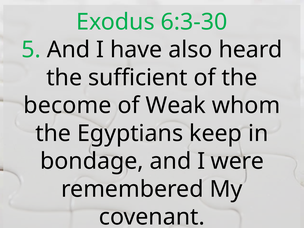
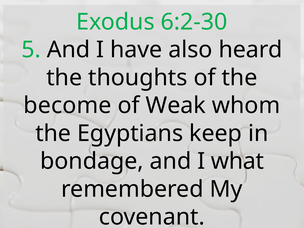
6:3-30: 6:3-30 -> 6:2-30 (194, 22)
sufficient: sufficient -> thoughts (138, 78)
were: were -> what (237, 161)
